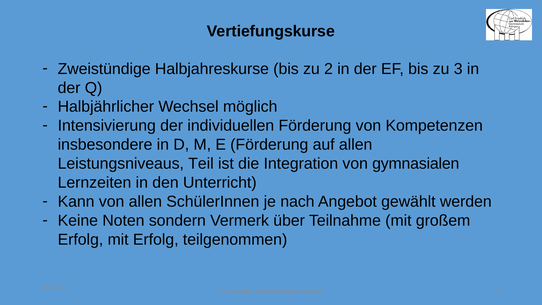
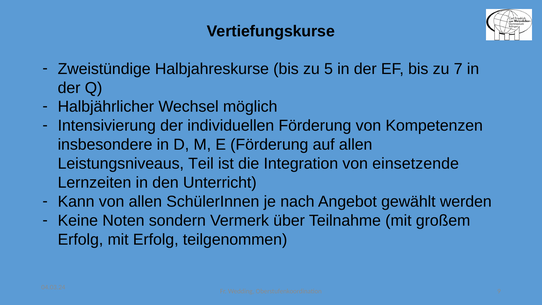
2: 2 -> 5 (328, 69)
3: 3 -> 7 (458, 69)
gymnasialen: gymnasialen -> einsetzende (416, 164)
